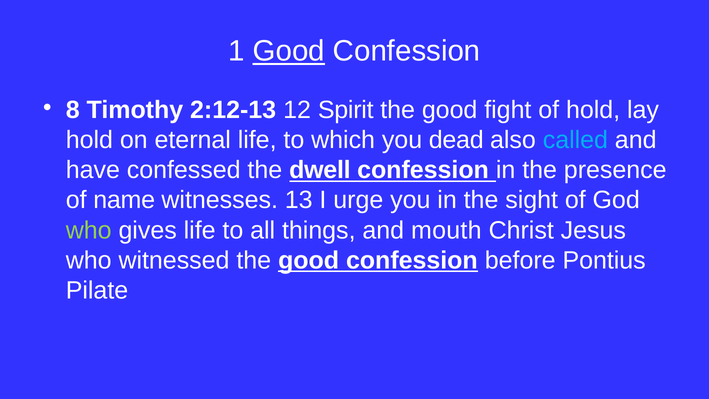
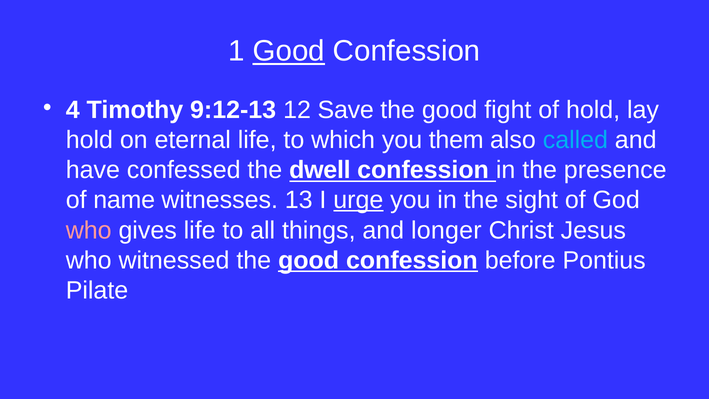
8: 8 -> 4 (73, 110)
2:12-13: 2:12-13 -> 9:12-13 (233, 110)
Spirit: Spirit -> Save (346, 110)
dead: dead -> them (456, 140)
urge underline: none -> present (358, 200)
who colour: light green -> pink (89, 230)
mouth: mouth -> longer (446, 230)
